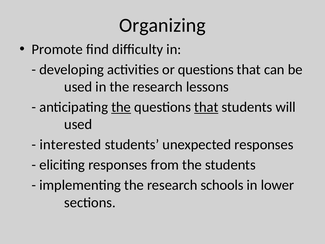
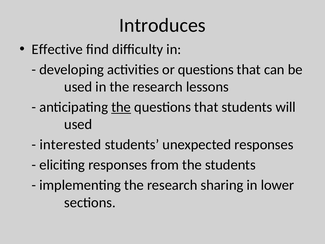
Organizing: Organizing -> Introduces (162, 25)
Promote: Promote -> Effective (57, 49)
that underline: present -> none (206, 107)
schools: schools -> sharing (222, 185)
